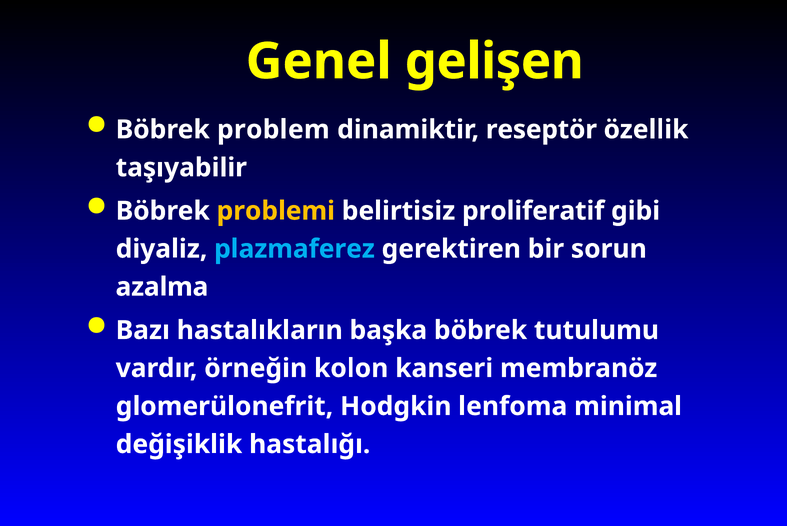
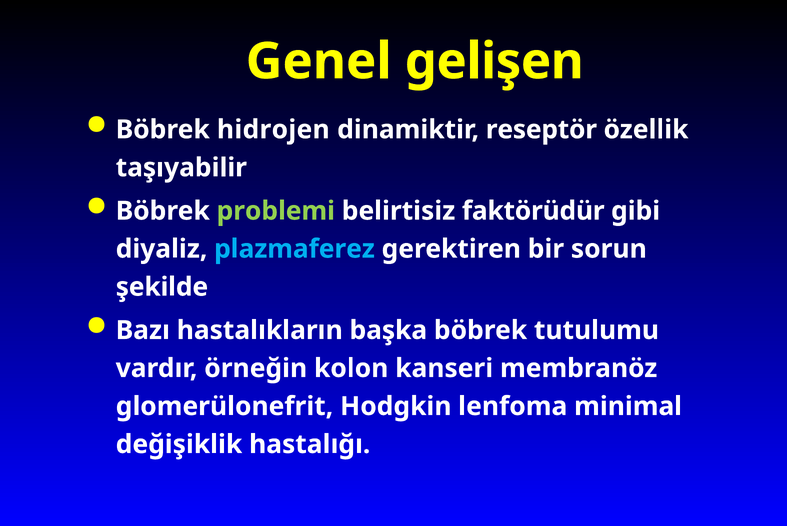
problem: problem -> hidrojen (273, 130)
problemi colour: yellow -> light green (276, 211)
proliferatif: proliferatif -> faktörüdür (533, 211)
azalma: azalma -> şekilde (162, 287)
